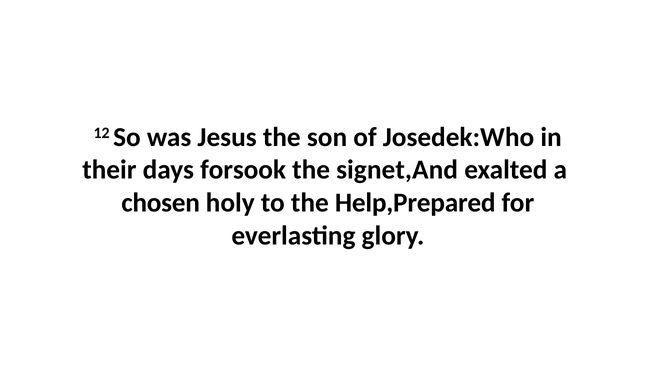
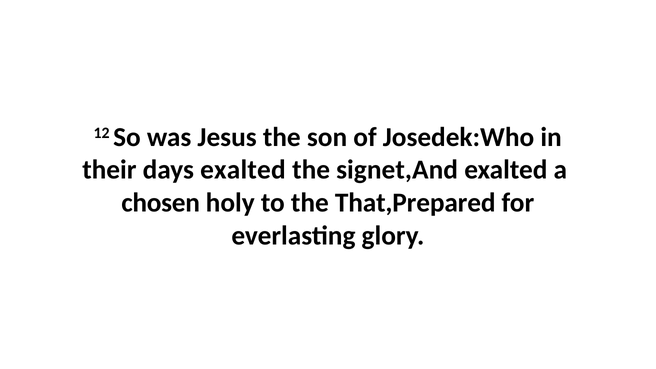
days forsook: forsook -> exalted (243, 170)
Help,Prepared: Help,Prepared -> That,Prepared (415, 203)
